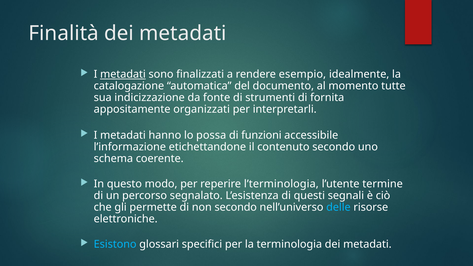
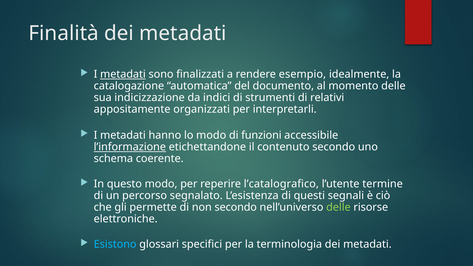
momento tutte: tutte -> delle (393, 86)
fonte: fonte -> indici (217, 98)
fornita: fornita -> relativi (327, 98)
lo possa: possa -> modo (211, 135)
l’informazione underline: none -> present (130, 147)
l’terminologia: l’terminologia -> l’catalografico (281, 184)
delle colour: light blue -> light green (338, 207)
